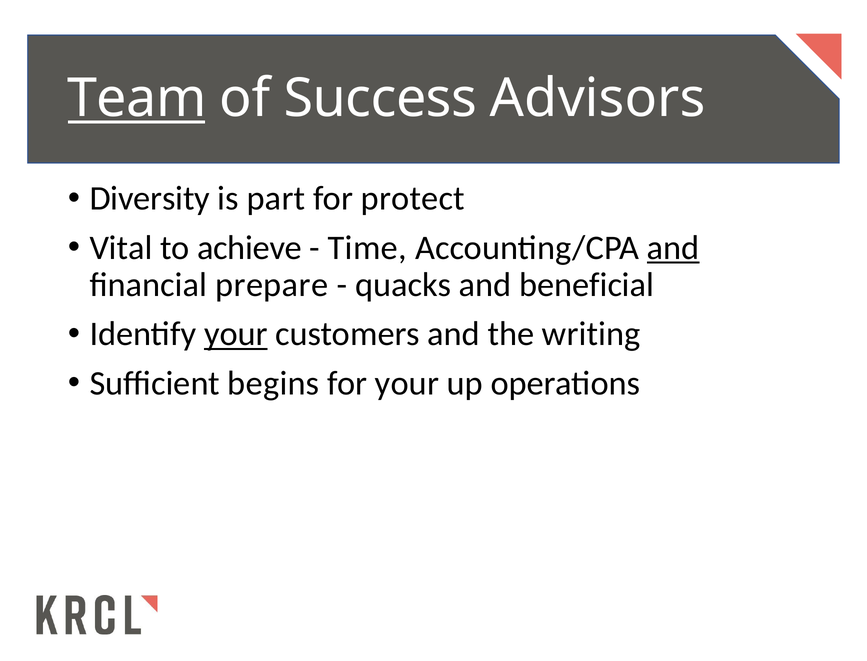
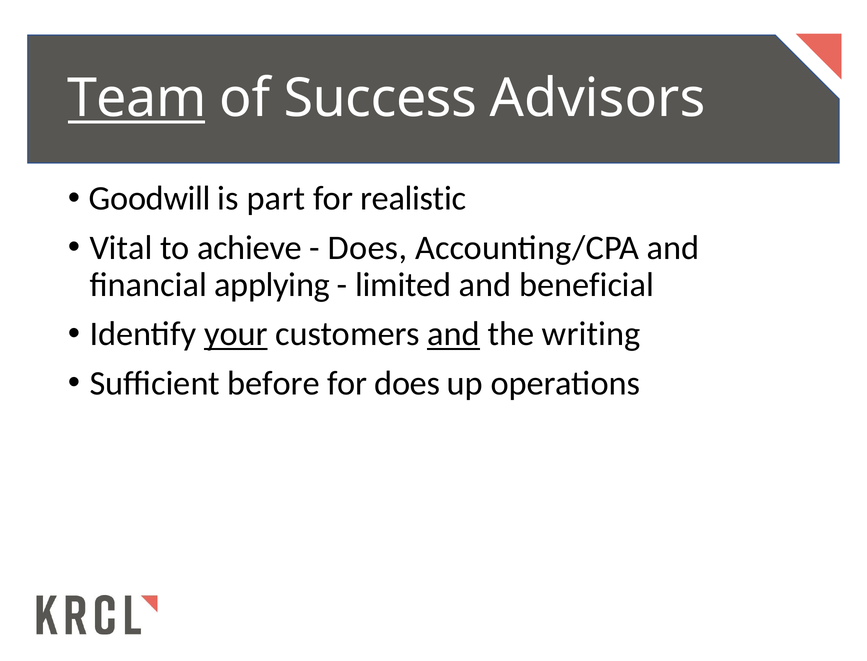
Diversity: Diversity -> Goodwill (150, 198)
protect: protect -> realistic (413, 198)
Time: Time -> Does (367, 248)
and underline: present -> none (673, 248)
prepare: prepare -> applying (272, 285)
quacks: quacks -> limited (403, 285)
and underline: none -> present (453, 334)
begins: begins -> before (274, 383)
for your: your -> does (407, 383)
